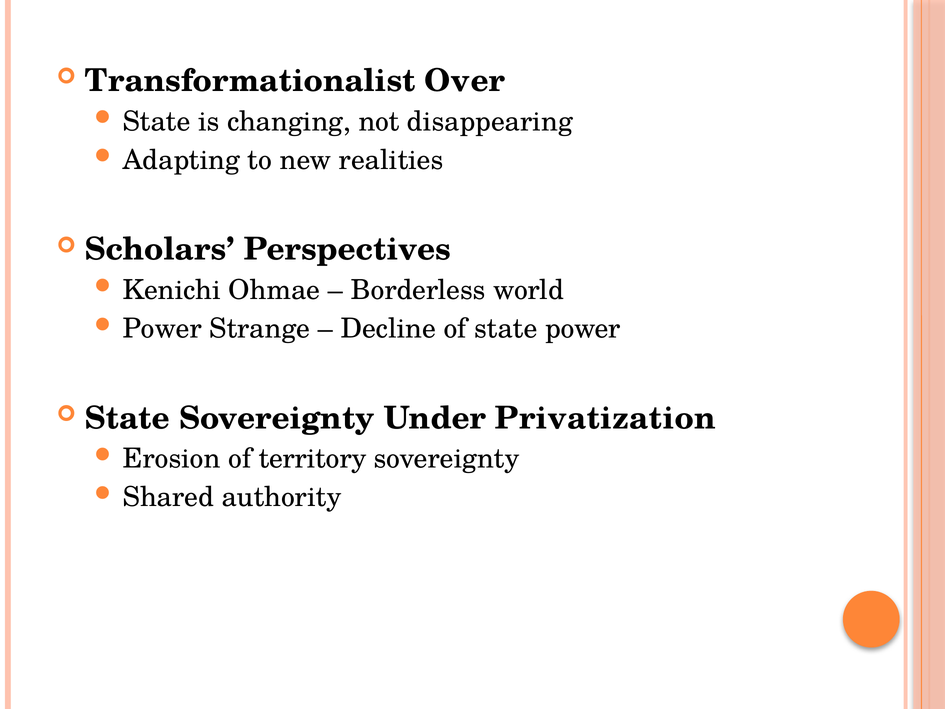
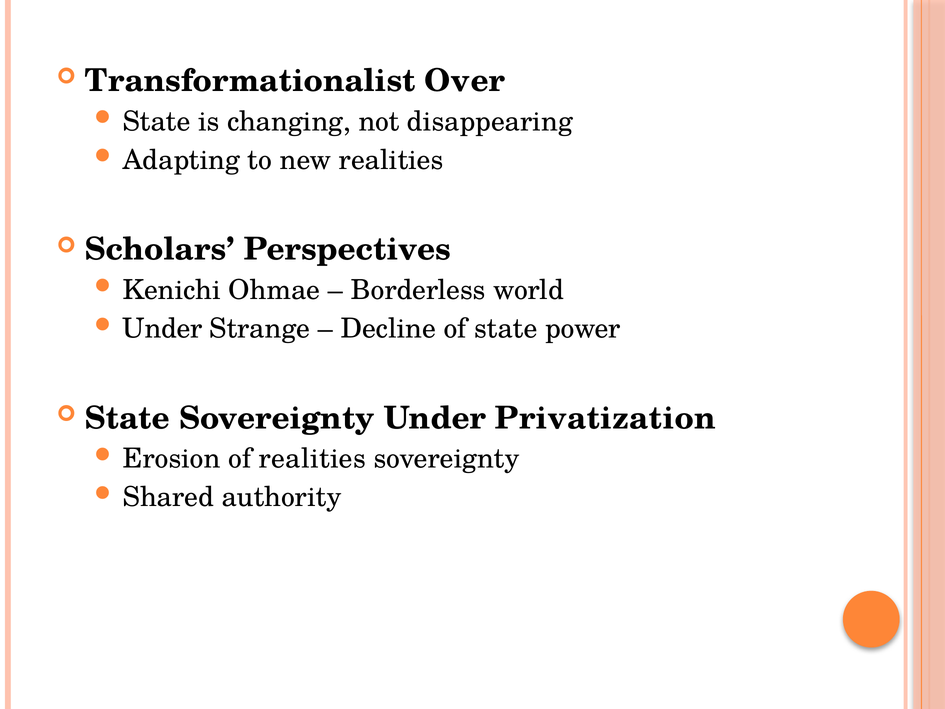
Power: Power -> Under (162, 329)
of territory: territory -> realities (312, 459)
